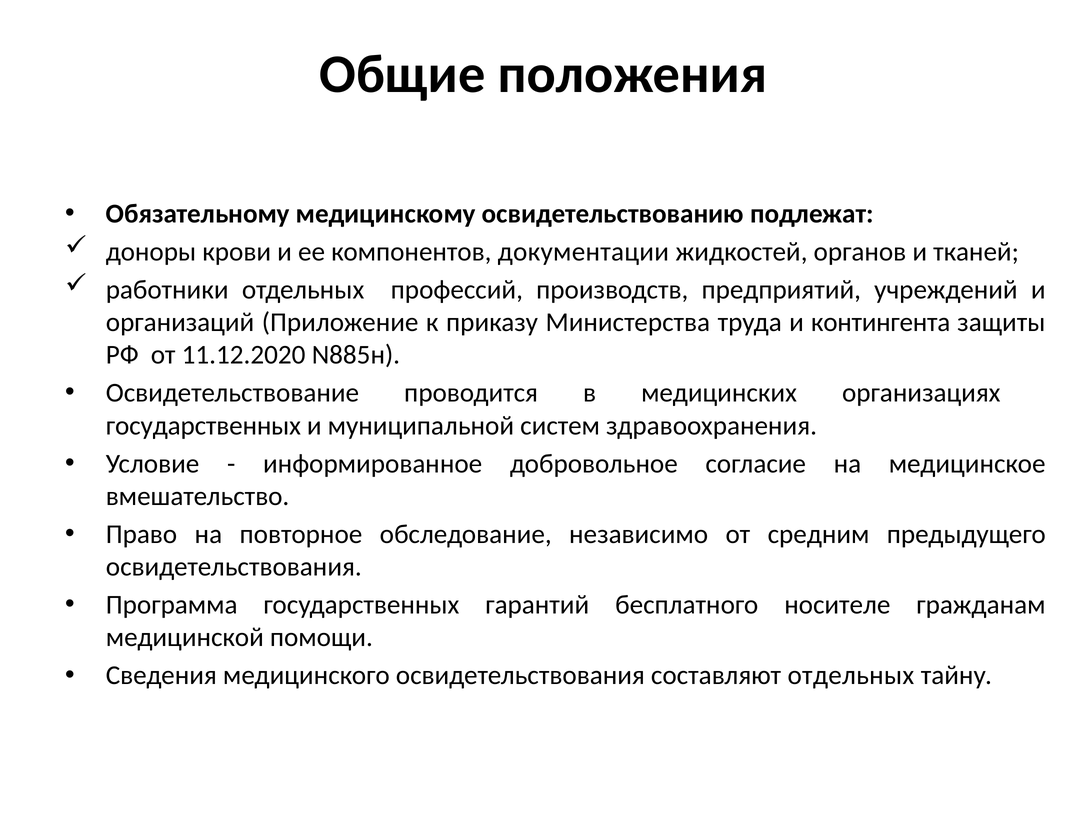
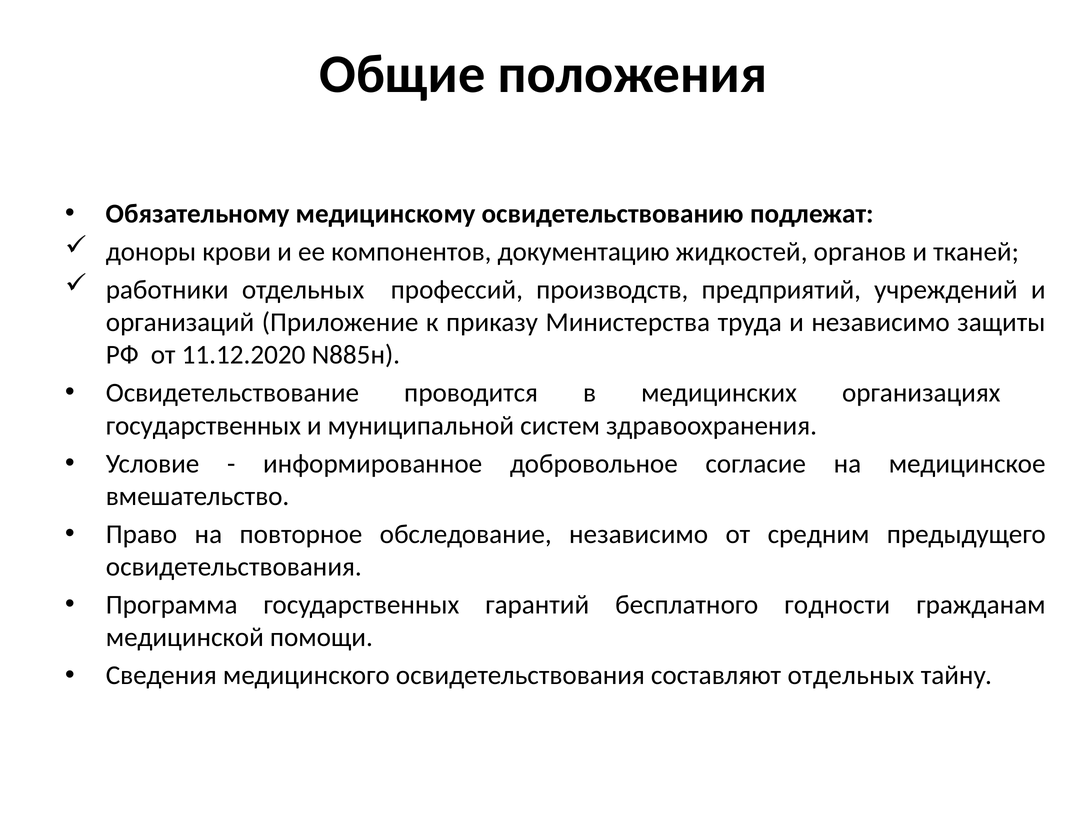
документации: документации -> документацию (584, 252)
и контингента: контингента -> независимо (881, 322)
носителе: носителе -> годности (837, 605)
